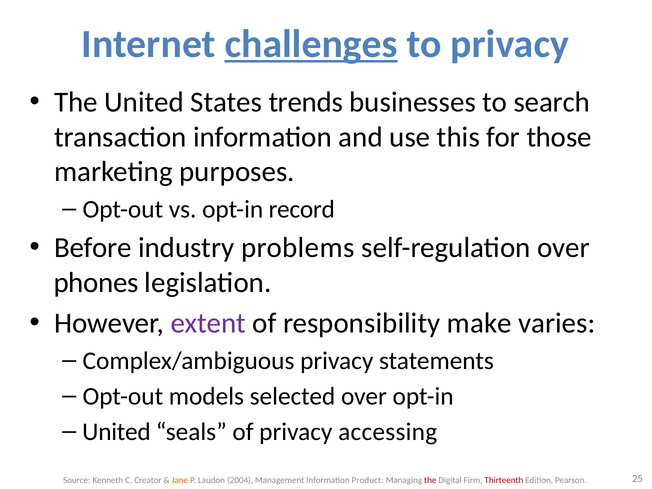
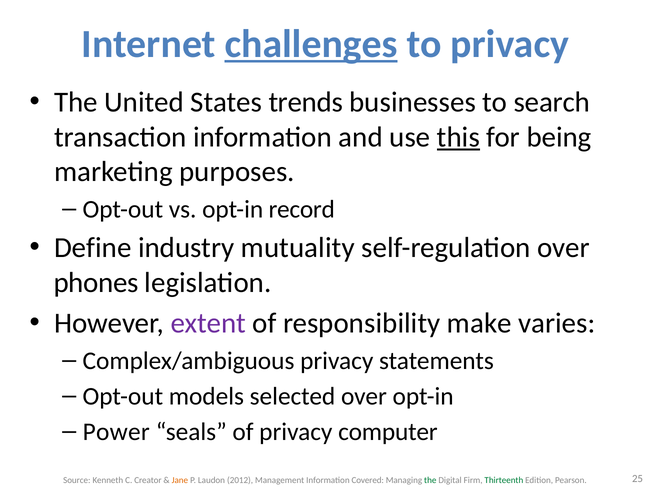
this underline: none -> present (458, 137)
those: those -> being (559, 137)
Before: Before -> Define (93, 248)
problems: problems -> mutuality (298, 248)
United: United -> Power (116, 432)
accessing: accessing -> computer (388, 432)
2004: 2004 -> 2012 (240, 480)
Product: Product -> Covered (368, 480)
the colour: red -> green (430, 480)
Thirteenth colour: red -> green (504, 480)
